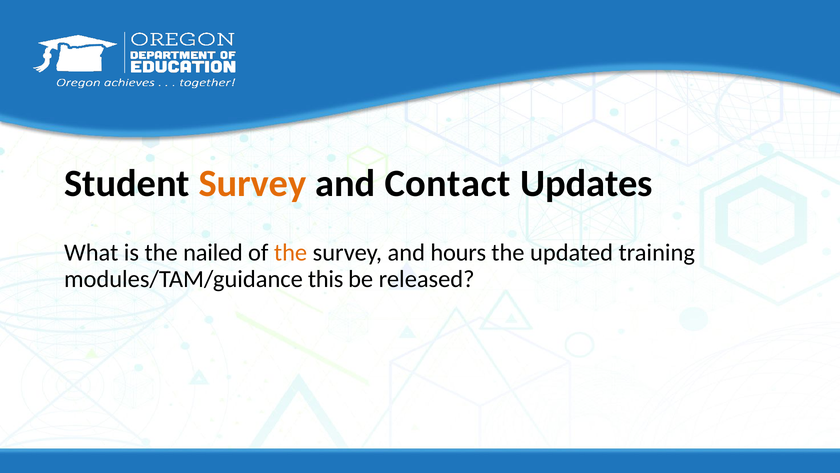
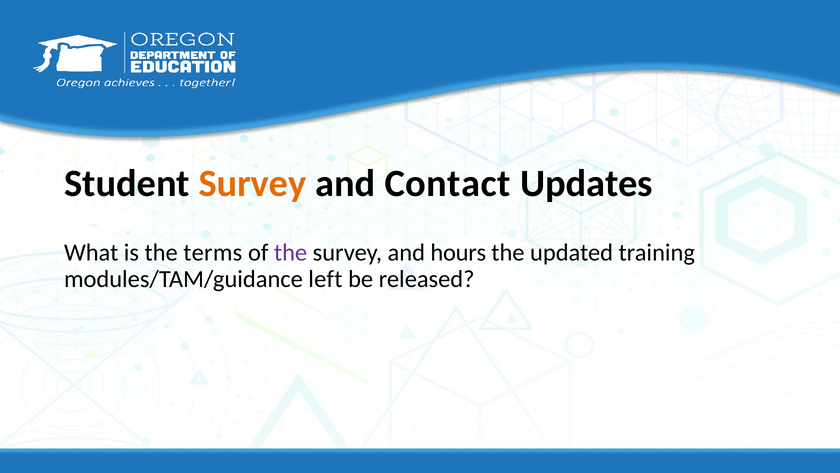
nailed: nailed -> terms (213, 252)
the colour: orange -> purple (291, 252)
this: this -> left (325, 279)
